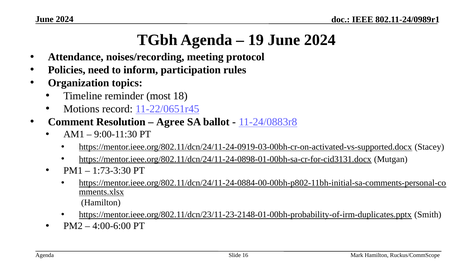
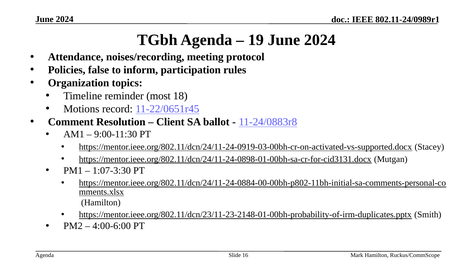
need: need -> false (99, 70)
Agree: Agree -> Client (170, 122)
1:73-3:30: 1:73-3:30 -> 1:07-3:30 (112, 170)
